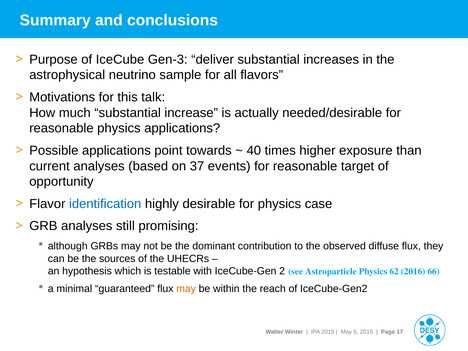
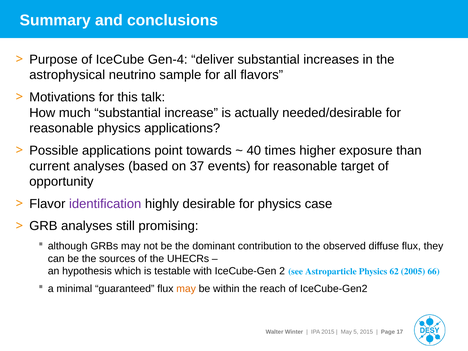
Gen-3: Gen-3 -> Gen-4 (168, 59)
identification colour: blue -> purple (105, 204)
2016: 2016 -> 2005 (413, 272)
